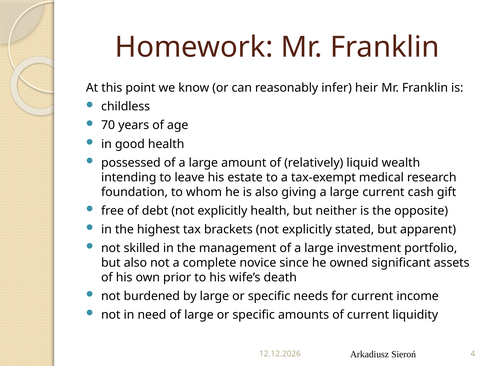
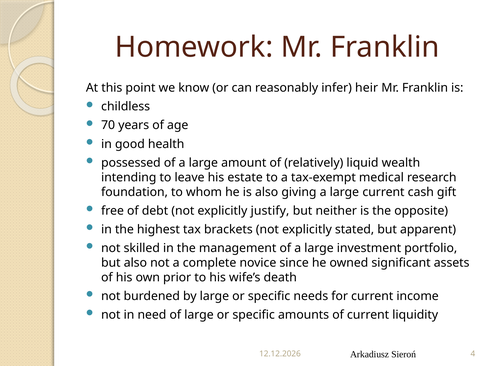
explicitly health: health -> justify (270, 211)
